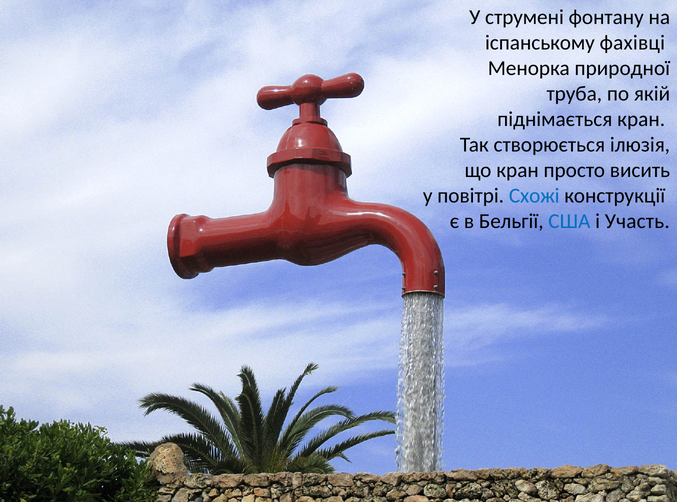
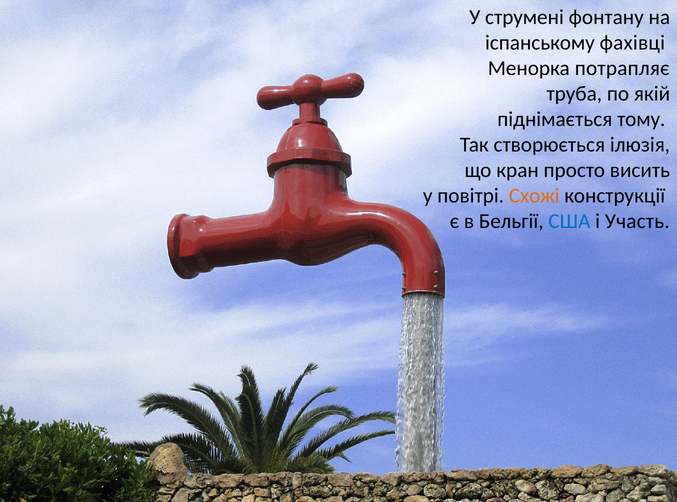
природної: природної -> потрапляє (622, 68)
піднімається кран: кран -> тому (641, 119)
Схожі colour: blue -> orange (534, 196)
